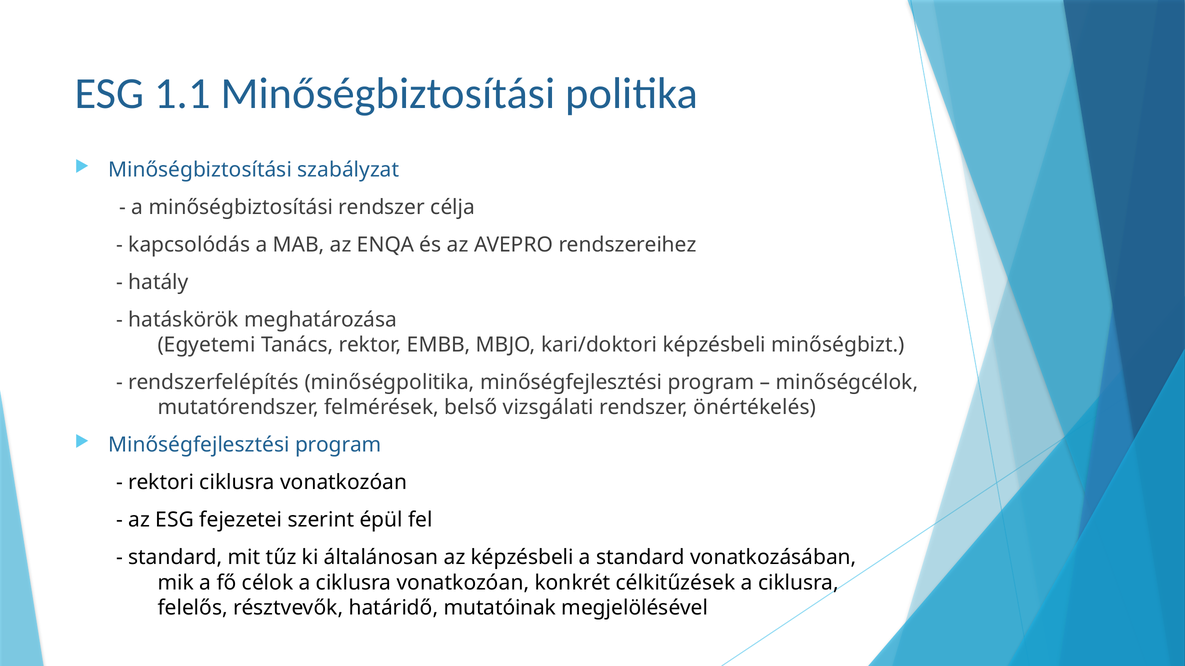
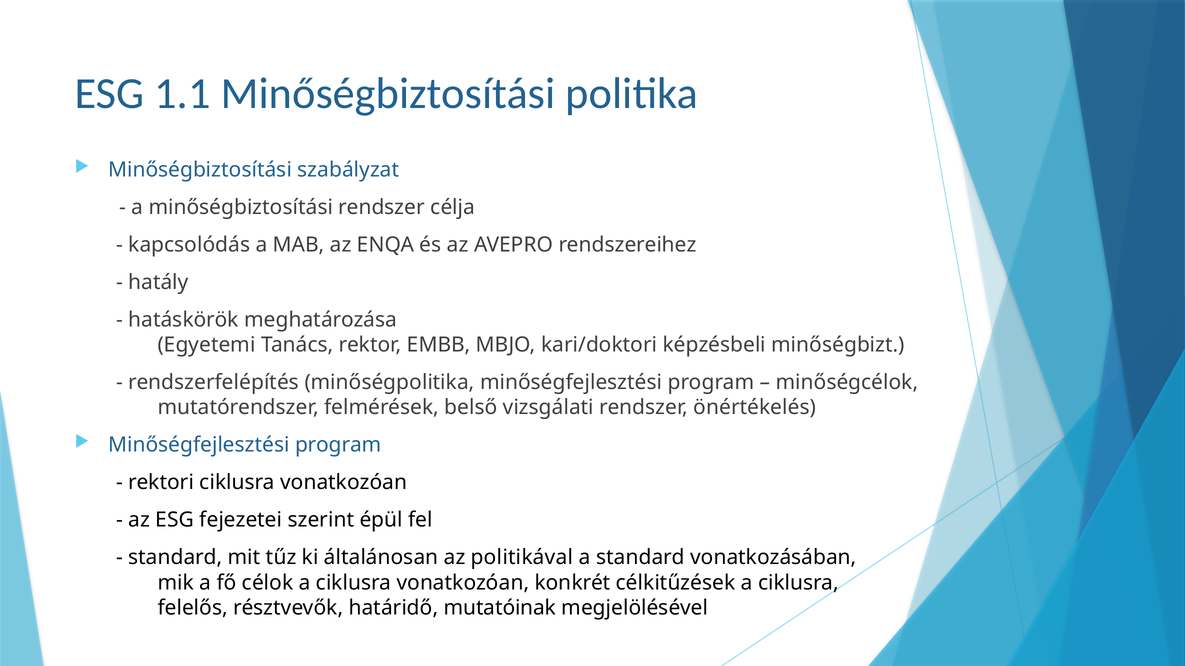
az képzésbeli: képzésbeli -> politikával (522, 558)
